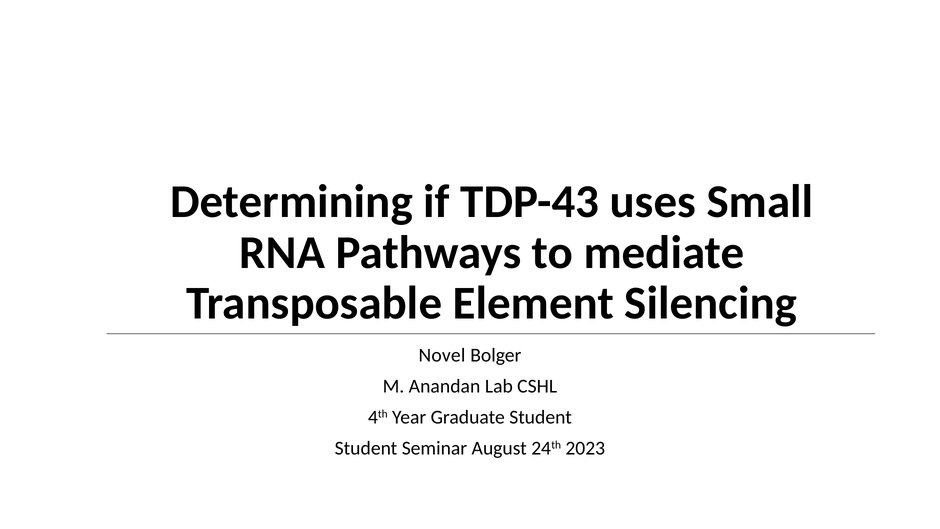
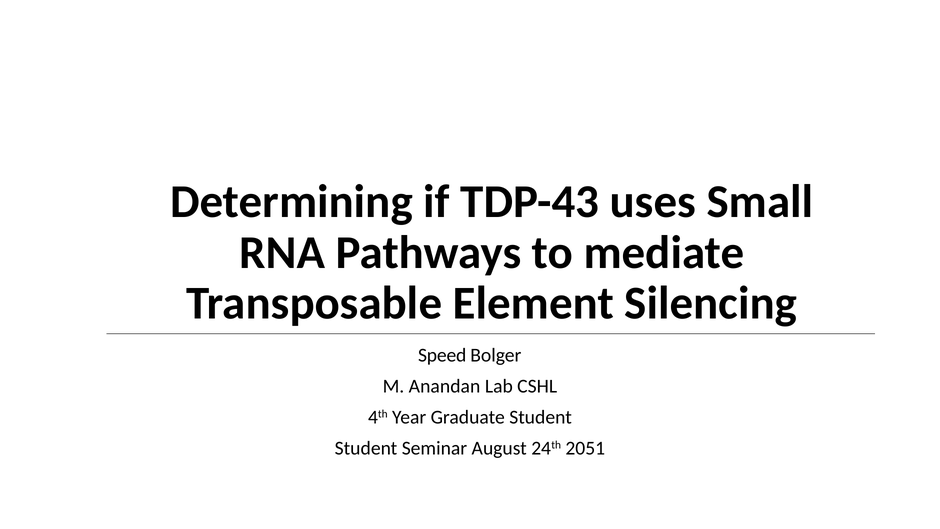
Novel: Novel -> Speed (442, 355)
2023: 2023 -> 2051 (585, 448)
